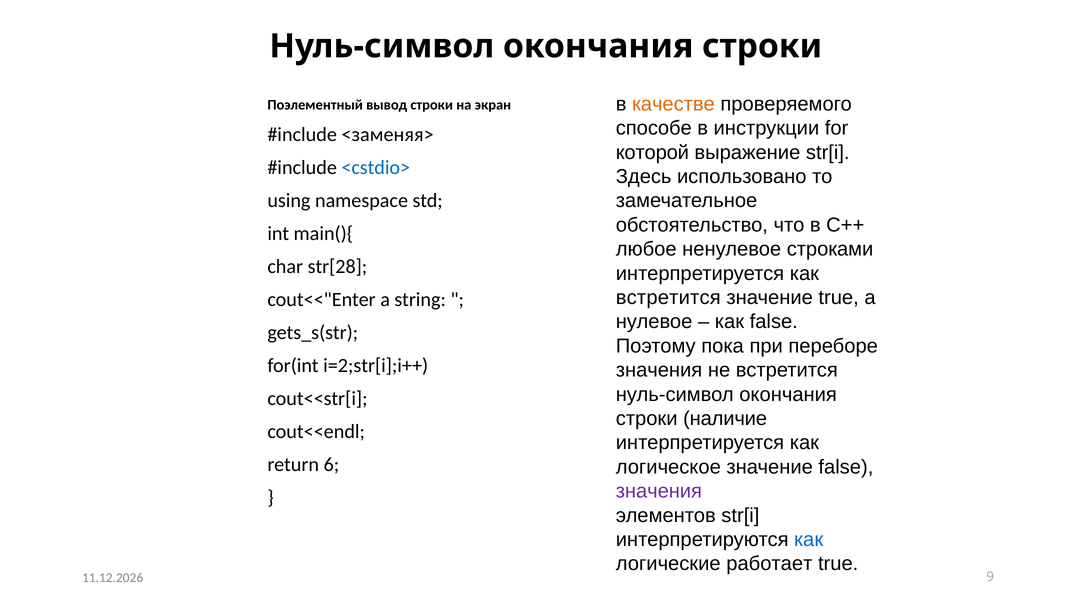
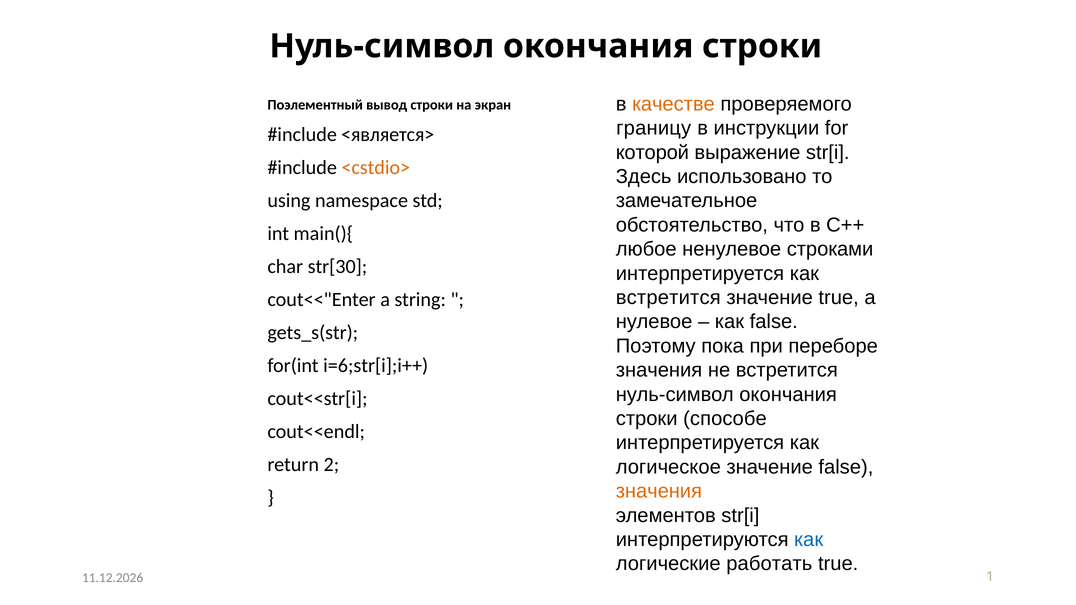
способе: способе -> границу (654, 128)
<заменяя>: <заменяя> -> <является> (388, 135)
<cstdio> colour: blue -> orange (376, 168)
str[28: str[28 -> str[30 (337, 267)
i=2;str[i];i++: i=2;str[i];i++ -> i=6;str[i];i++ (376, 366)
наличие: наличие -> способе (725, 419)
6: 6 -> 2 (331, 465)
значения colour: purple -> orange (659, 491)
работает: работает -> работать (769, 564)
9: 9 -> 1 (990, 577)
